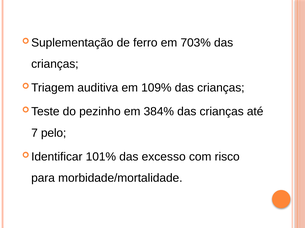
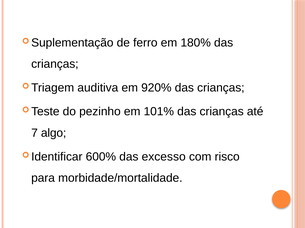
703%: 703% -> 180% (196, 43)
109%: 109% -> 920% (156, 88)
384%: 384% -> 101% (159, 112)
pelo: pelo -> algo (54, 133)
101%: 101% -> 600% (101, 157)
